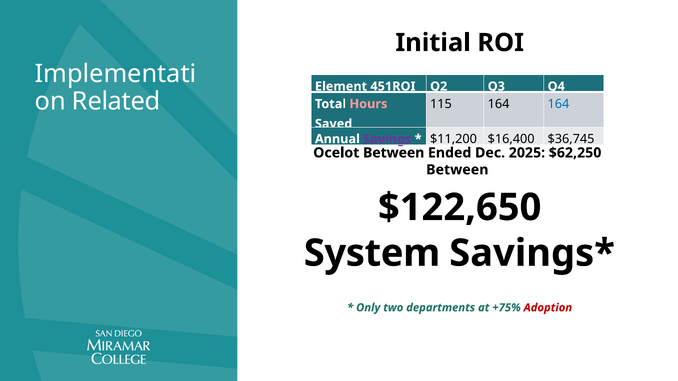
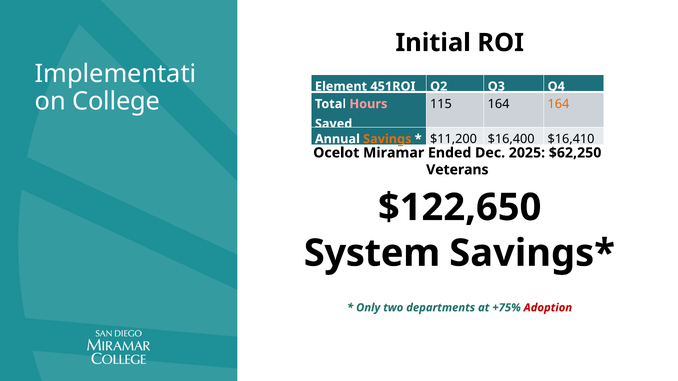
Related: Related -> College (116, 101)
164 colour: blue -> orange (558, 104)
Savings colour: purple -> orange (387, 139)
$36,745: $36,745 -> $16,410 (571, 139)
Ocelot Between: Between -> Miramar (394, 153)
Between: Between -> Veterans (457, 170)
